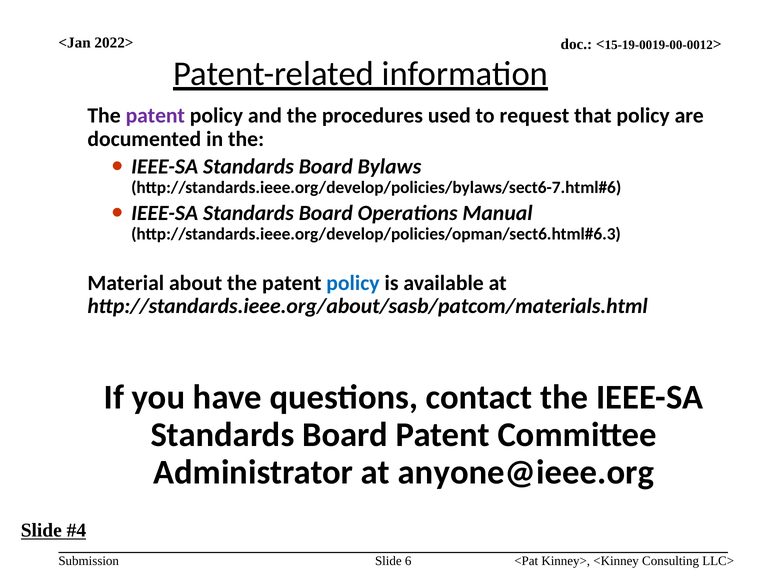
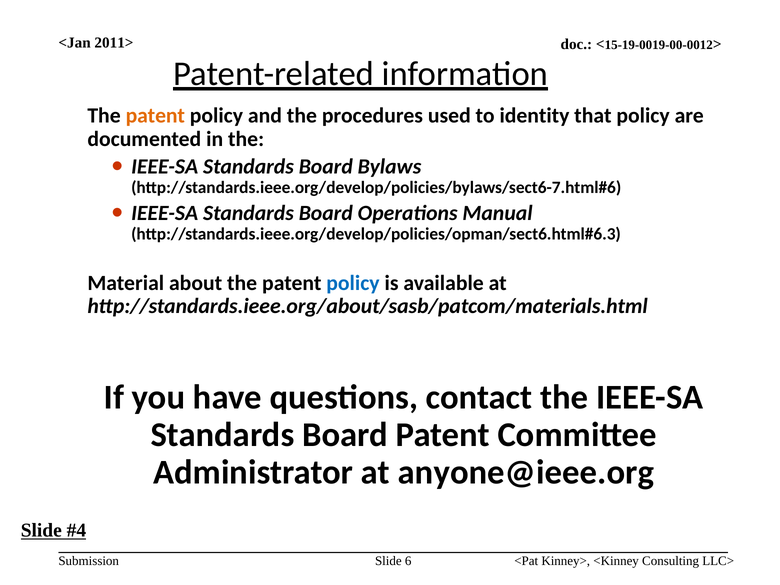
2022>: 2022> -> 2011> (114, 43)
patent colour: purple -> orange (155, 115)
request: request -> identity (534, 115)
